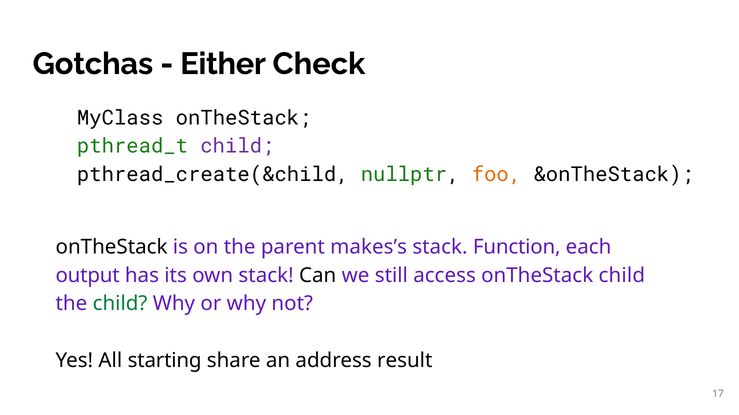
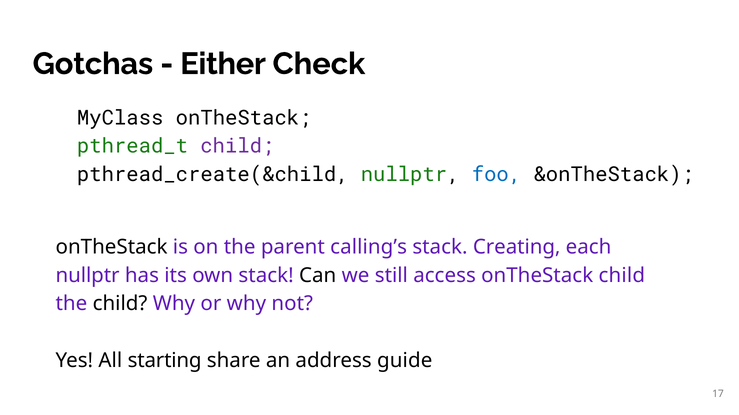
foo colour: orange -> blue (496, 175)
makes’s: makes’s -> calling’s (369, 248)
Function: Function -> Creating (517, 248)
output: output -> nullptr (88, 276)
child colour: green -> black (120, 304)
result: result -> guide (405, 361)
